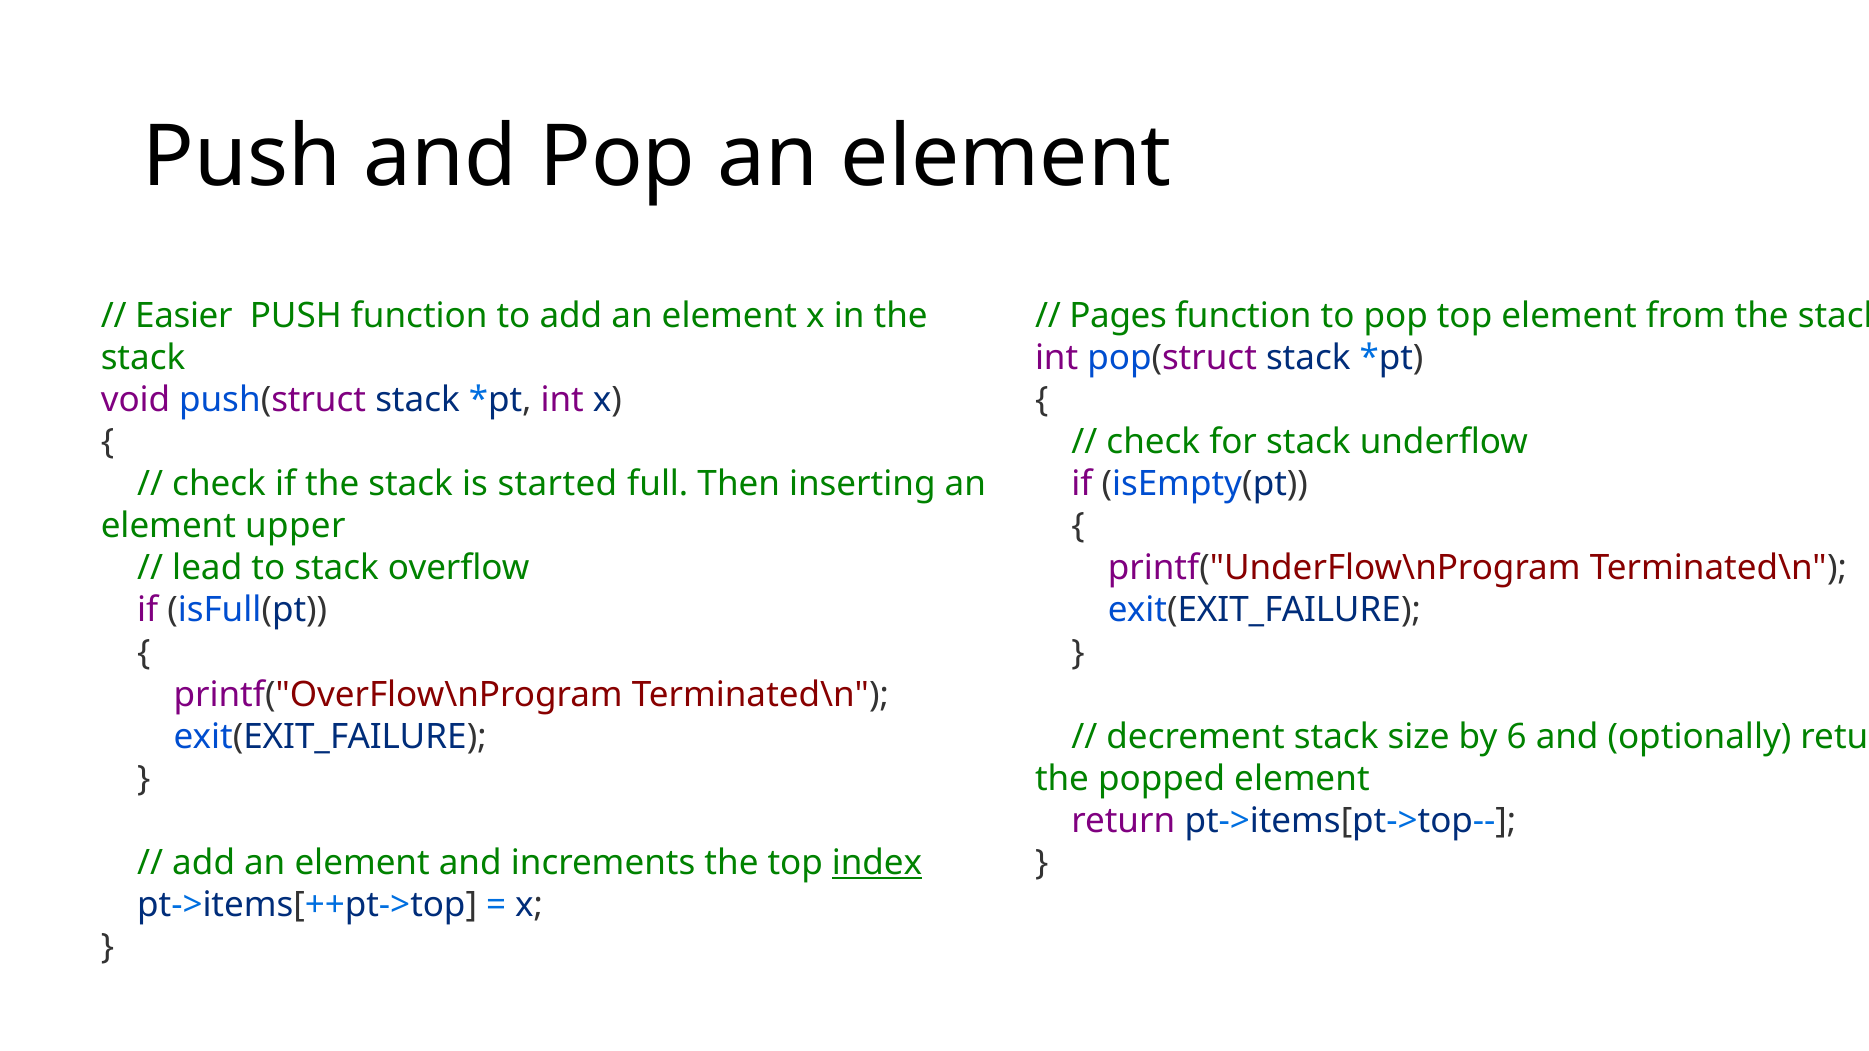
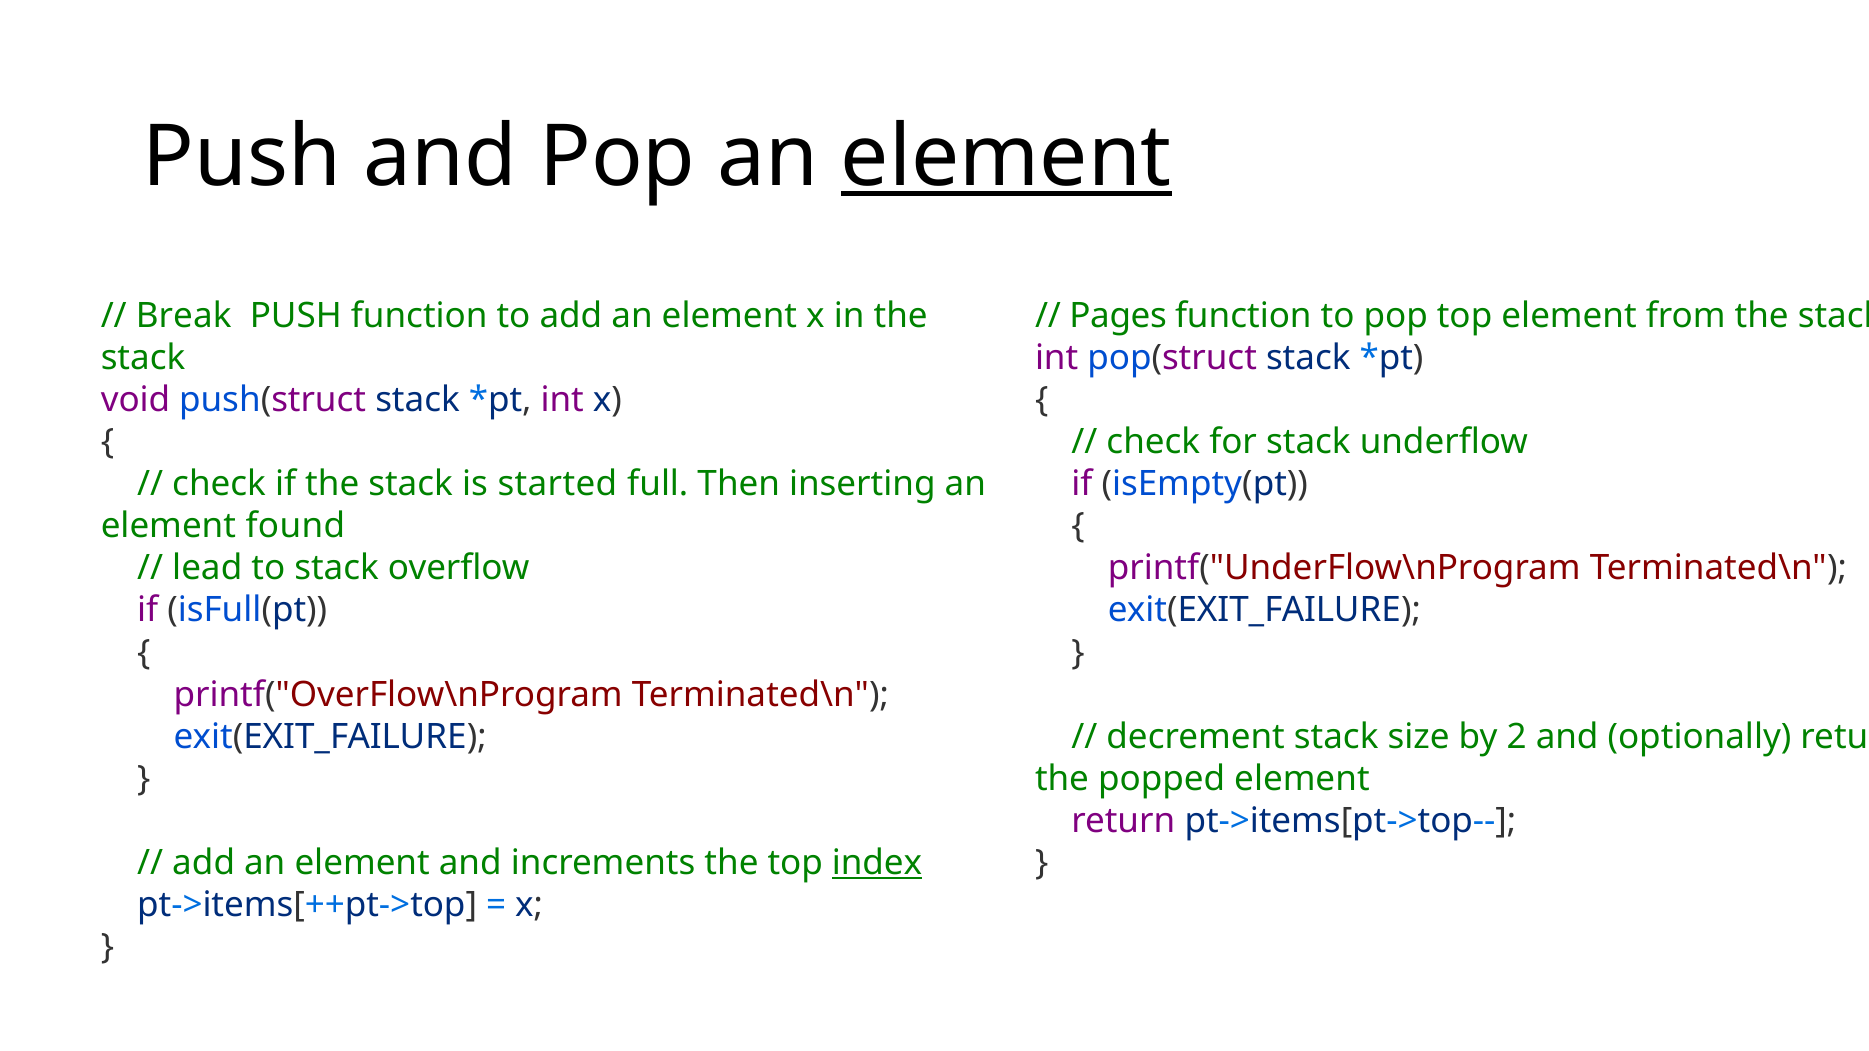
element underline: none -> present (1006, 157)
Easier: Easier -> Break (184, 316)
upper: upper -> found (295, 527)
6: 6 -> 2 (1517, 737)
